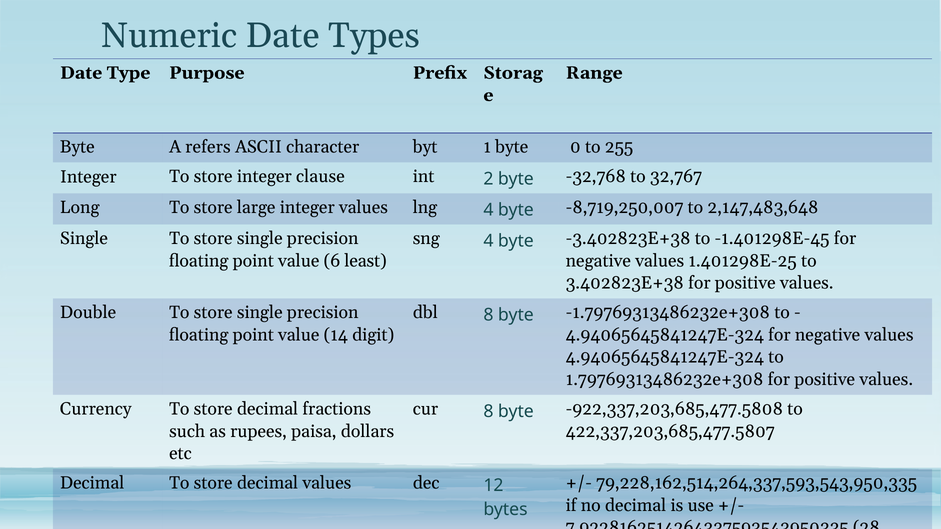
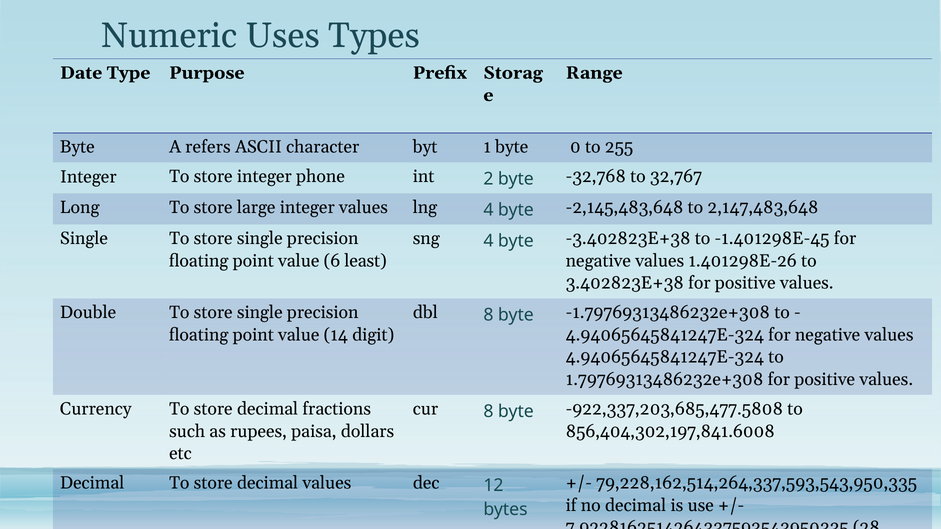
Numeric Date: Date -> Uses (283, 36)
clause: clause -> phone (320, 176)
-8,719,250,007: -8,719,250,007 -> -2,145,483,648 (625, 207)
1.401298E-25: 1.401298E-25 -> 1.401298E-26 (743, 261)
422,337,203,685,477.5807: 422,337,203,685,477.5807 -> 856,404,302,197,841.6008 (670, 431)
